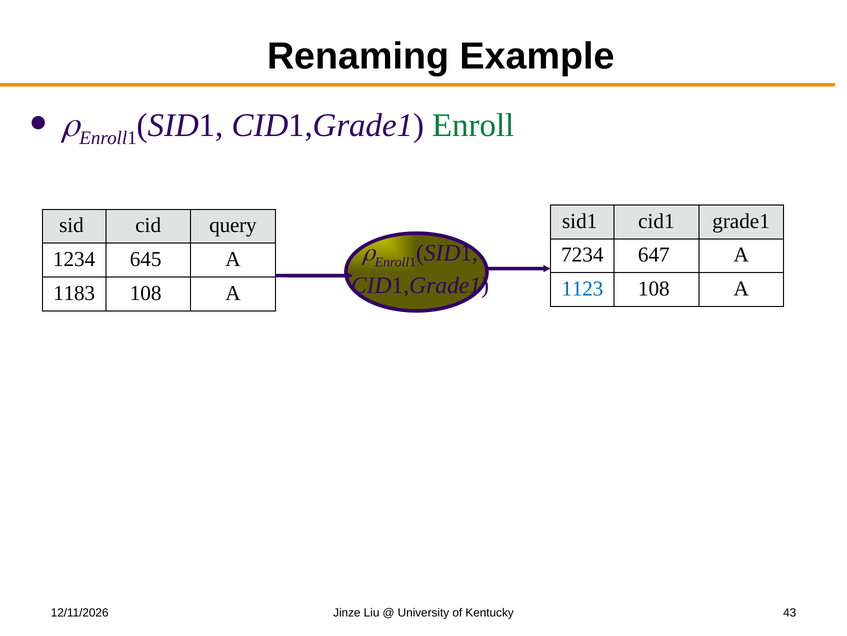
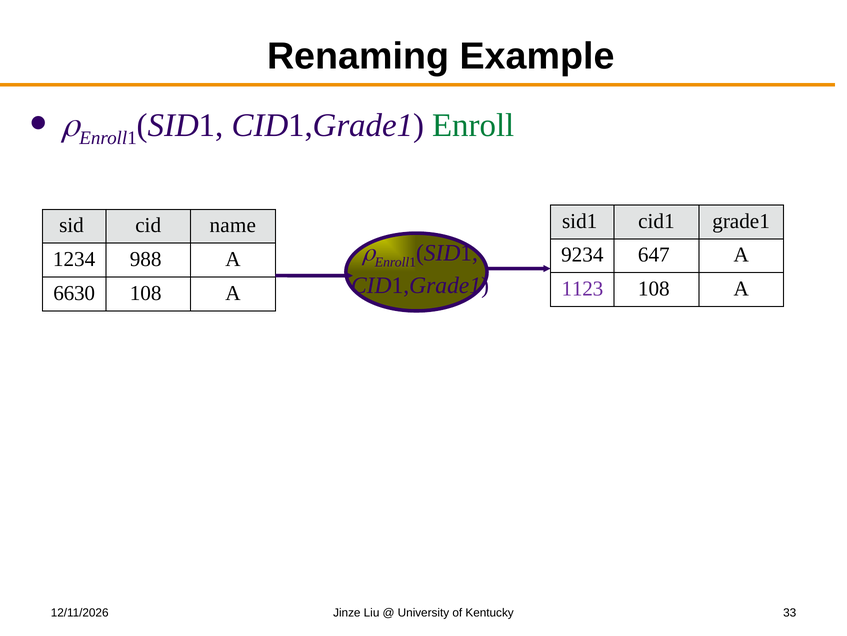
query: query -> name (233, 225)
7234: 7234 -> 9234 (582, 255)
645: 645 -> 988 (146, 259)
1123 colour: blue -> purple (582, 288)
1183: 1183 -> 6630 (74, 293)
43: 43 -> 33 (790, 612)
